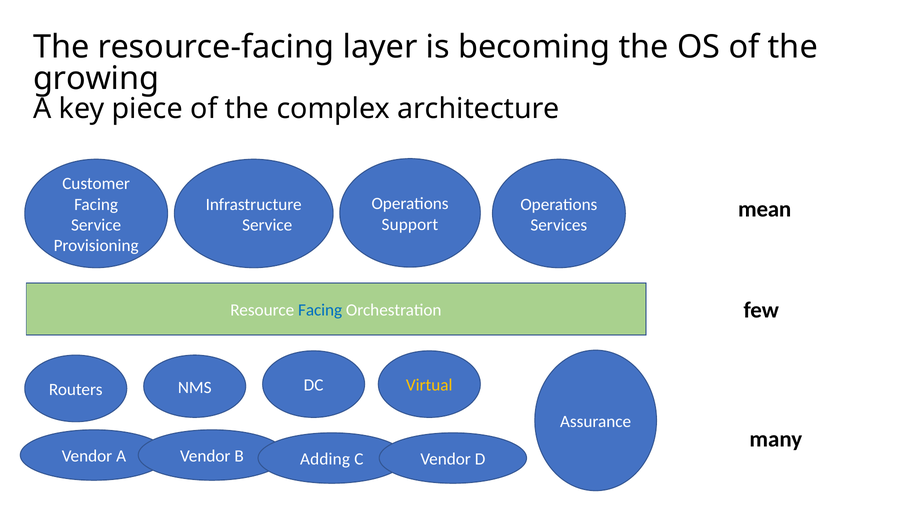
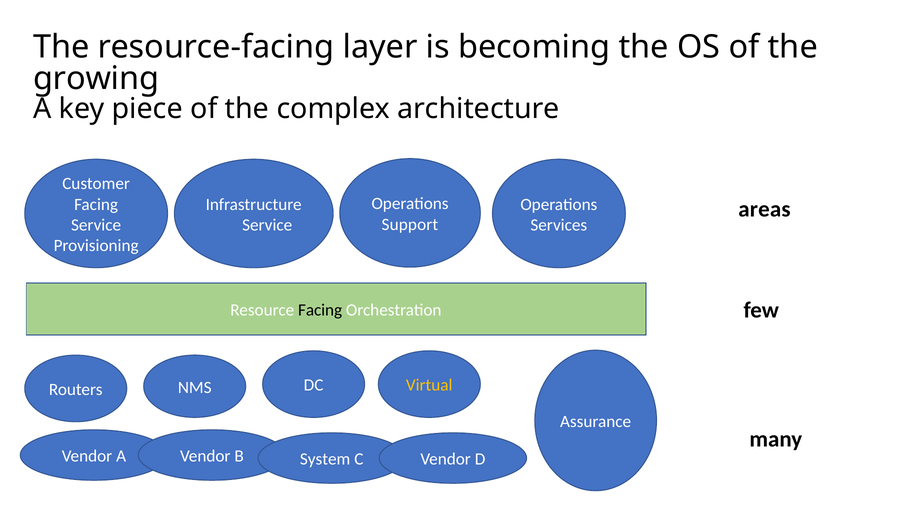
mean: mean -> areas (764, 209)
Facing colour: blue -> black (320, 310)
Adding: Adding -> System (325, 459)
